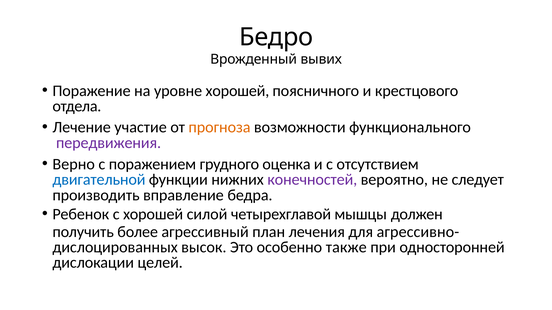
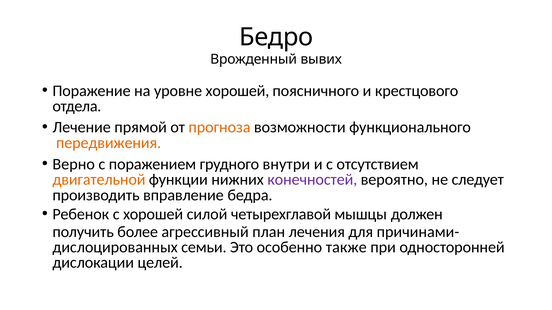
участие: участие -> прямой (141, 128)
передвижения colour: purple -> orange (109, 143)
оценка: оценка -> внутри (286, 165)
двигательной colour: blue -> orange (99, 180)
агрессивно-: агрессивно- -> причинами- (418, 232)
высок: высок -> семьи (204, 248)
